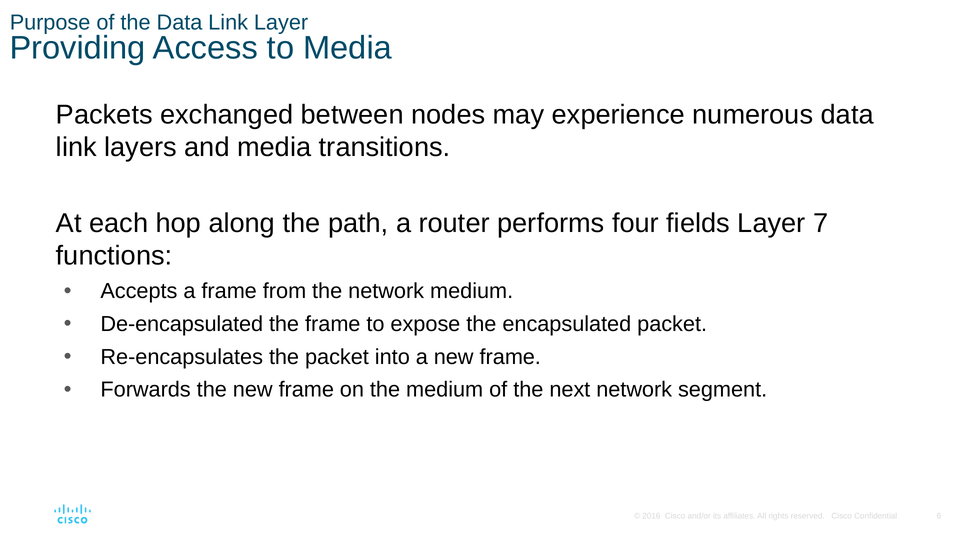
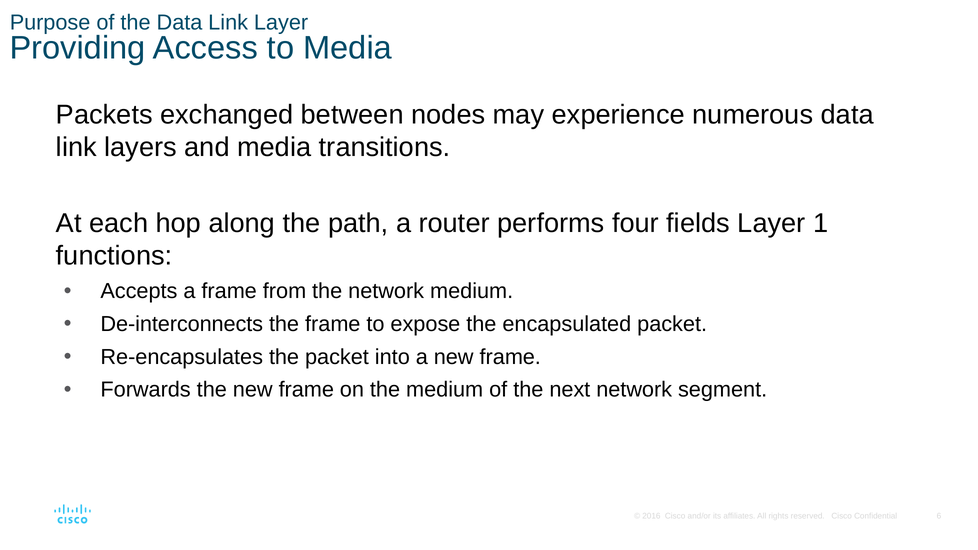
7: 7 -> 1 (821, 223)
De-encapsulated: De-encapsulated -> De-interconnects (182, 324)
